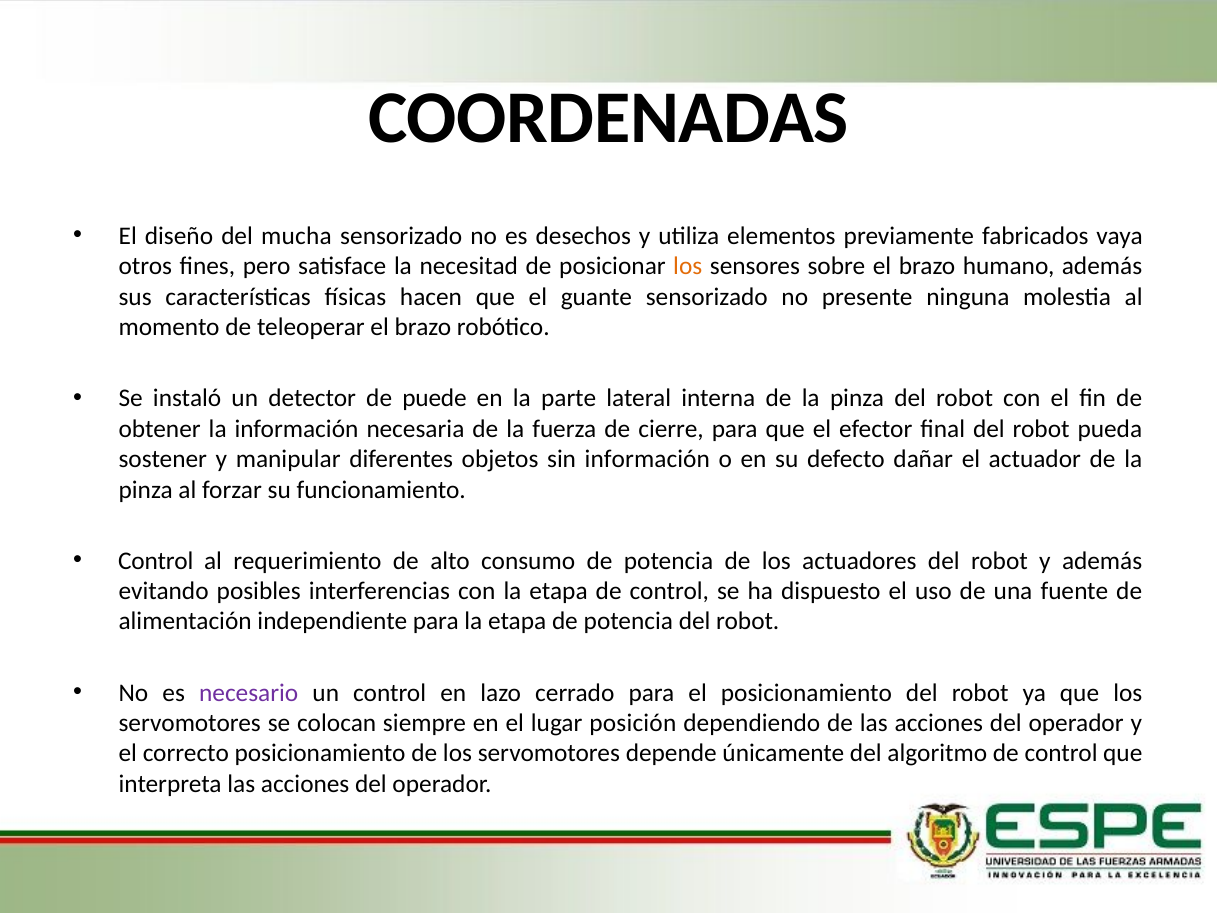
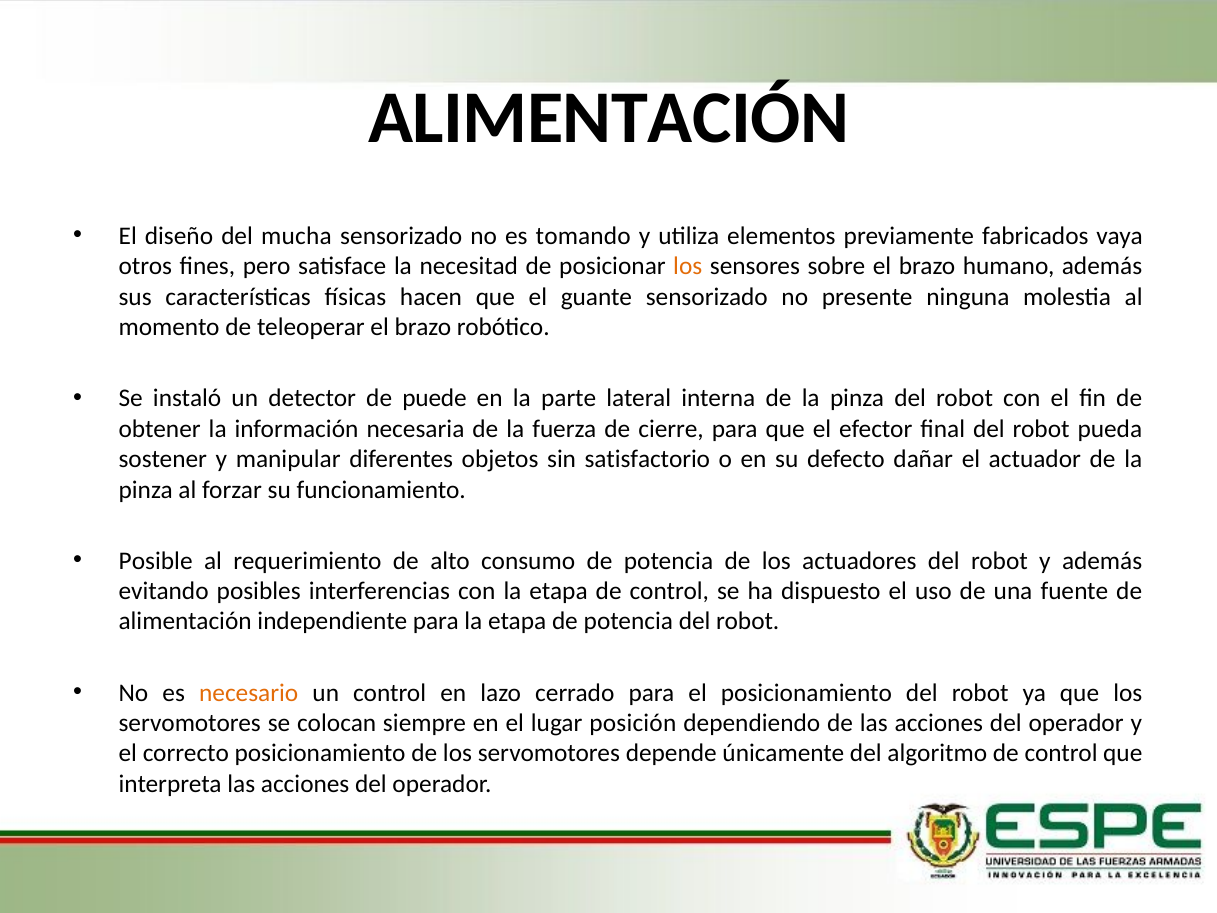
COORDENADAS: COORDENADAS -> ALIMENTACIÓN (609, 118)
desechos: desechos -> tomando (583, 236)
sin información: información -> satisfactorio (647, 459)
Control: Control -> Posible (156, 561)
necesario colour: purple -> orange (249, 692)
